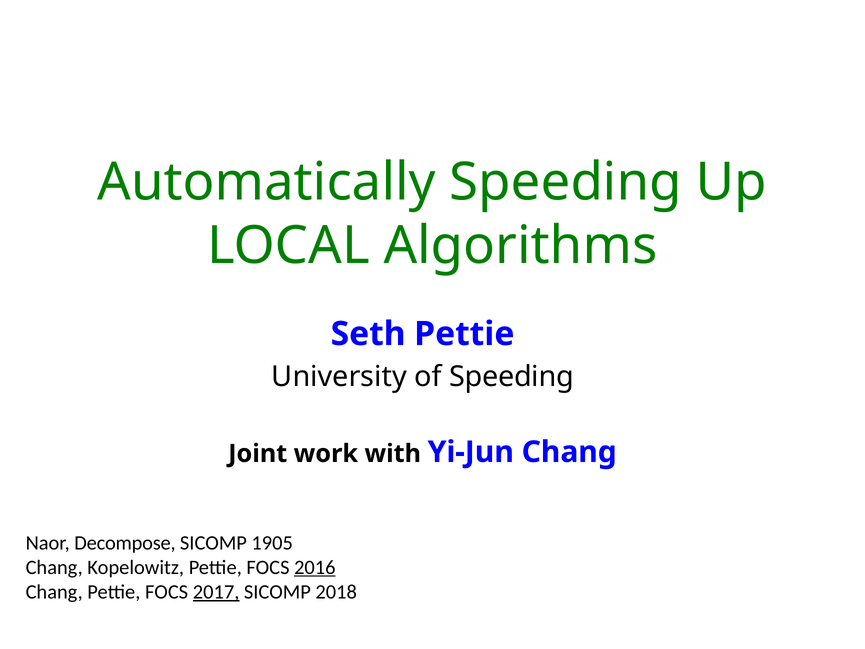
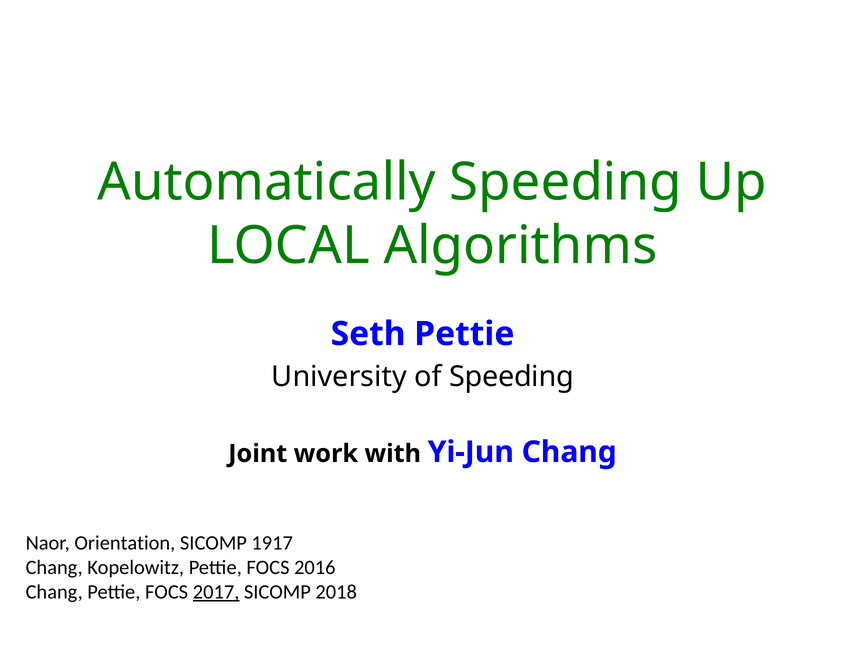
Decompose: Decompose -> Orientation (125, 543)
1905: 1905 -> 1917 (272, 543)
2016 underline: present -> none (315, 567)
